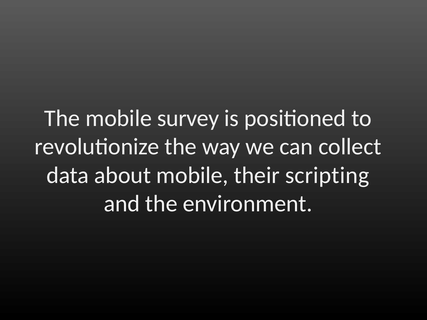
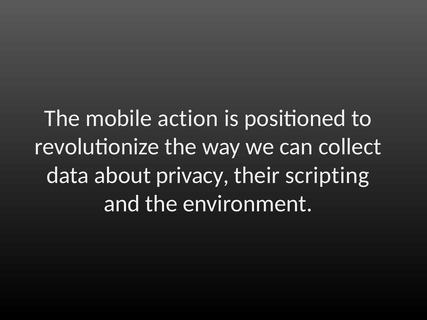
survey: survey -> action (188, 118)
about mobile: mobile -> privacy (193, 175)
